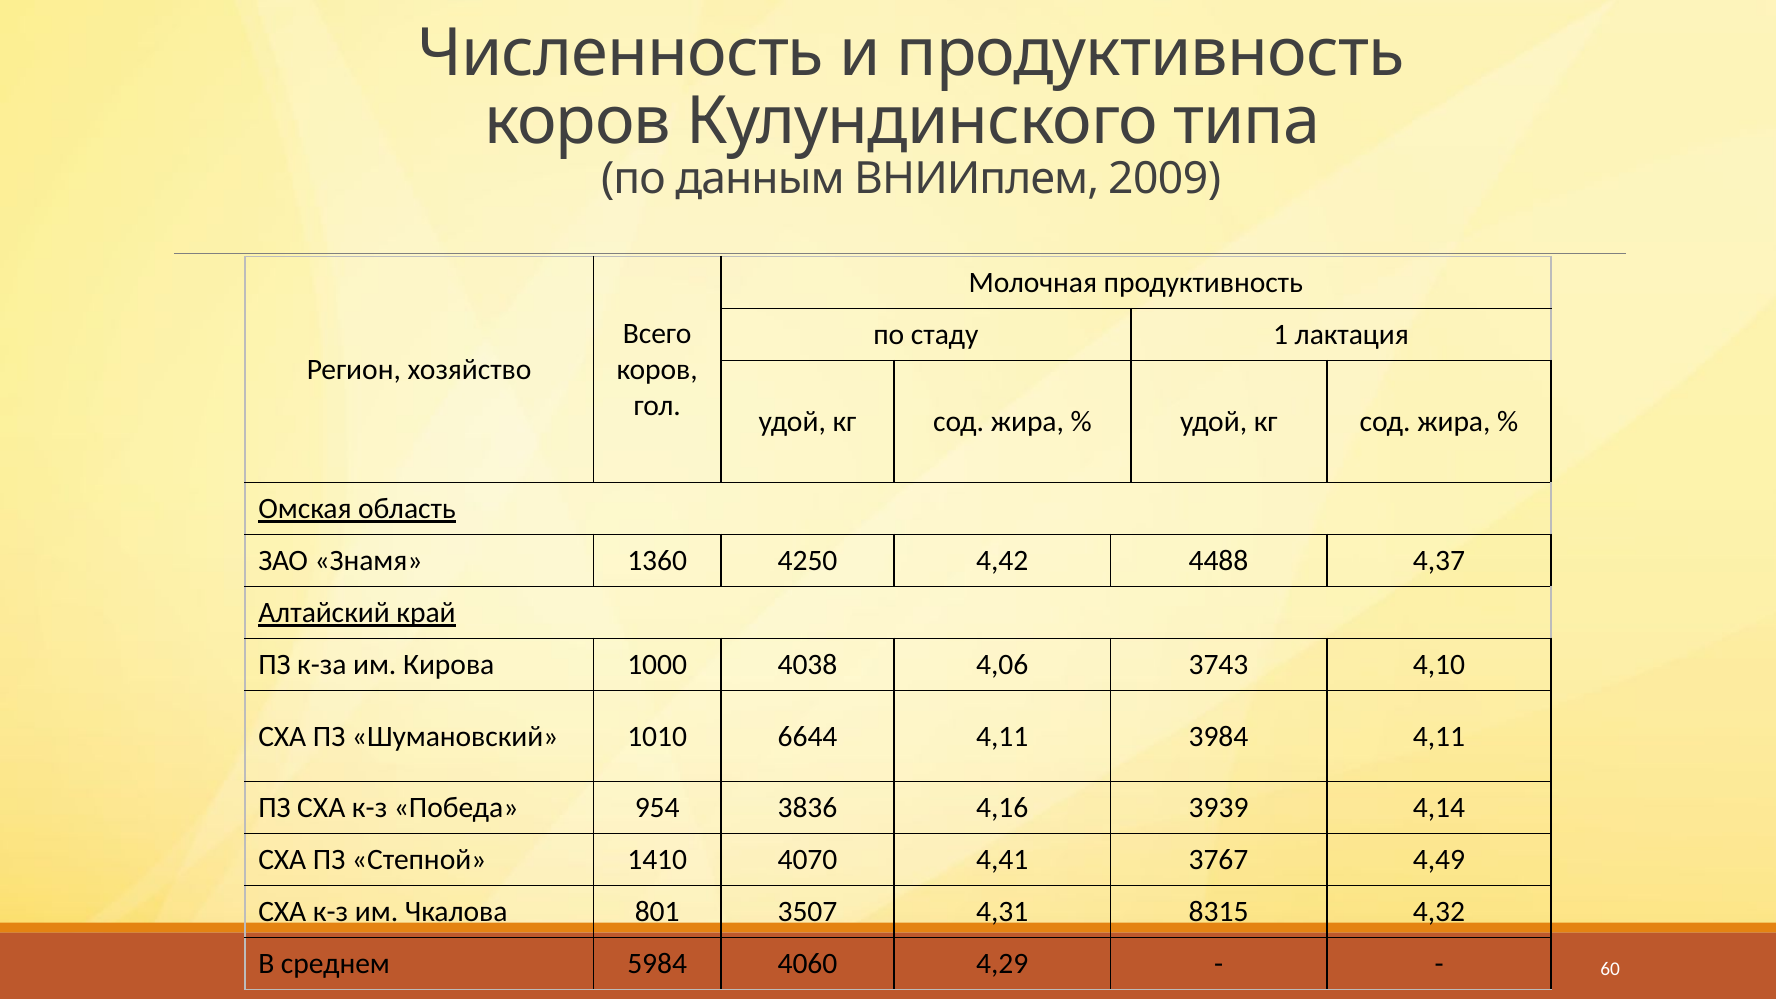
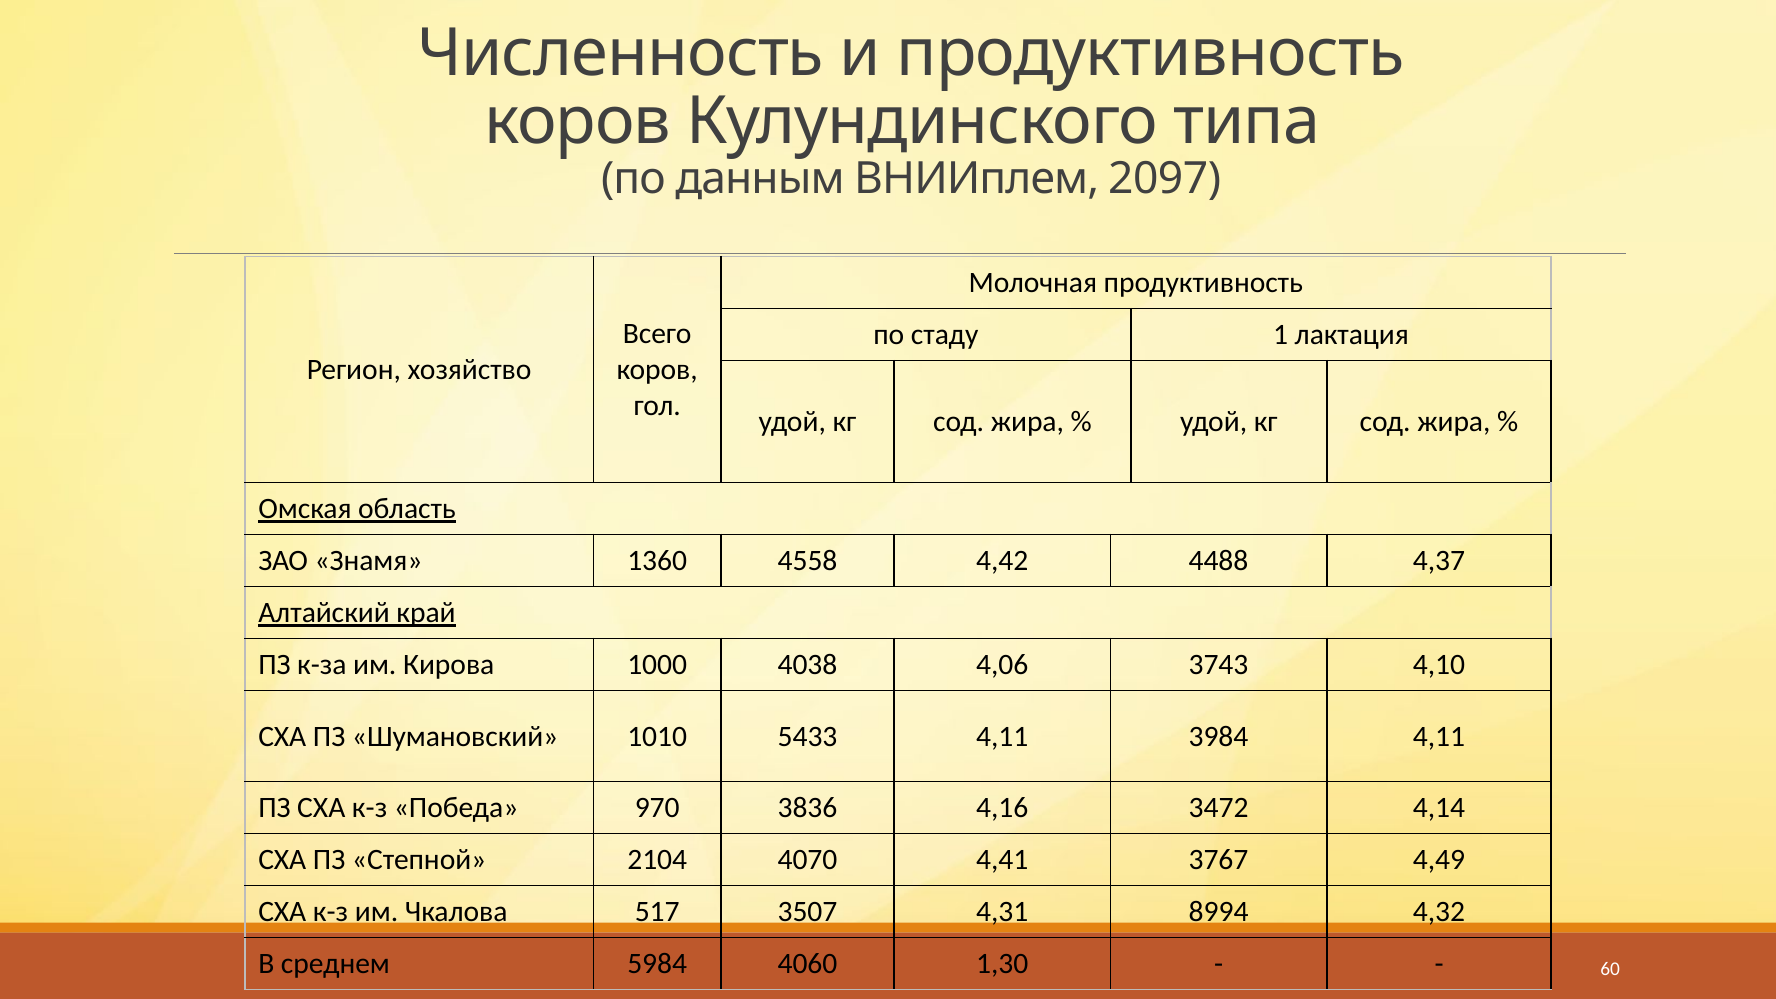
2009: 2009 -> 2097 (1165, 179)
4250: 4250 -> 4558 (808, 561)
6644: 6644 -> 5433 (808, 736)
954: 954 -> 970 (657, 808)
3939: 3939 -> 3472 (1219, 808)
1410: 1410 -> 2104 (657, 860)
801: 801 -> 517 (657, 912)
8315: 8315 -> 8994 (1219, 912)
4,29: 4,29 -> 1,30 (1002, 964)
